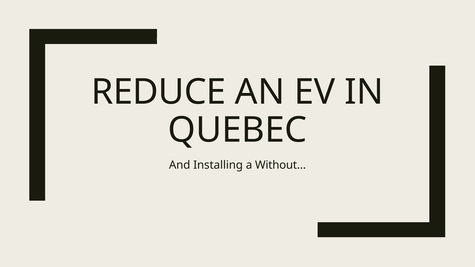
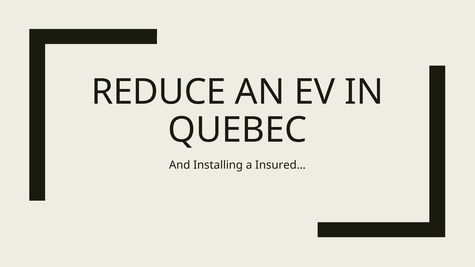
Without…: Without… -> Insured… (280, 165)
